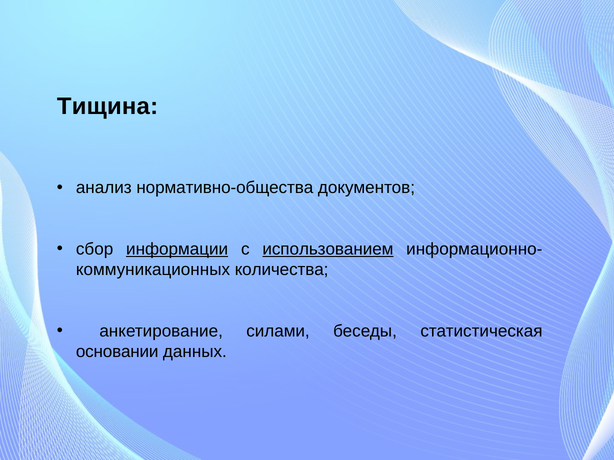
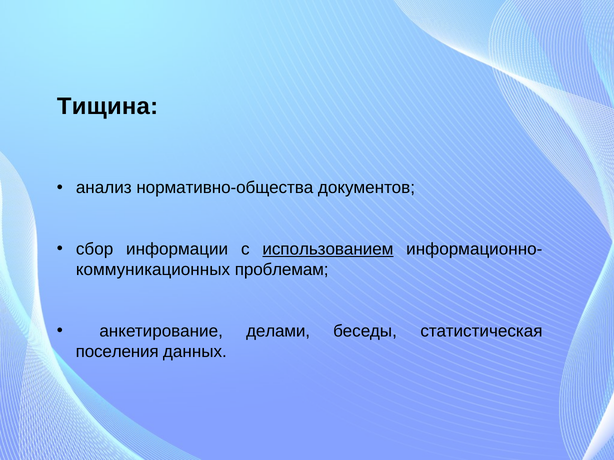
информации underline: present -> none (177, 249)
количества: количества -> проблемам (282, 270)
силами: силами -> делами (278, 331)
основании: основании -> поселения (117, 352)
